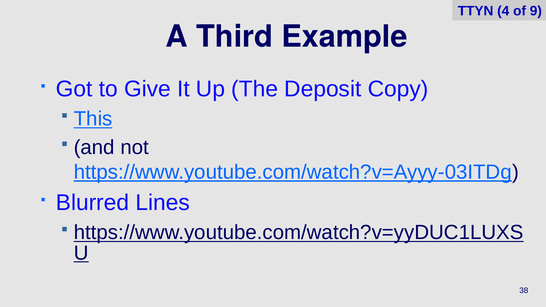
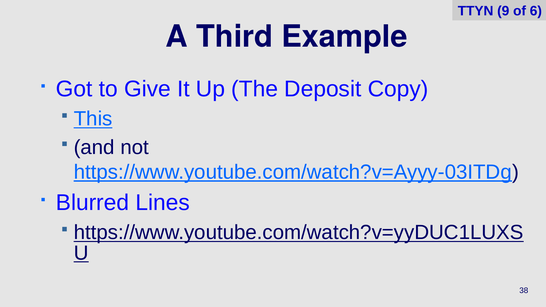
4: 4 -> 9 (503, 11)
9: 9 -> 6 (536, 11)
